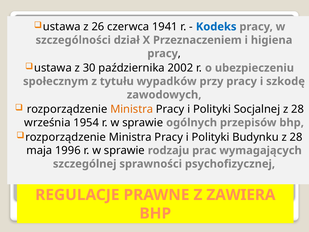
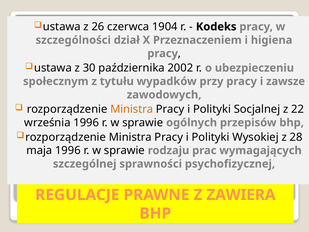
1941: 1941 -> 1904 (165, 27)
Kodeks colour: blue -> black (216, 27)
szkodę: szkodę -> zawsze (286, 81)
Socjalnej z 28: 28 -> 22 (298, 109)
września 1954: 1954 -> 1996 (86, 122)
Budynku: Budynku -> Wysokiej (256, 137)
